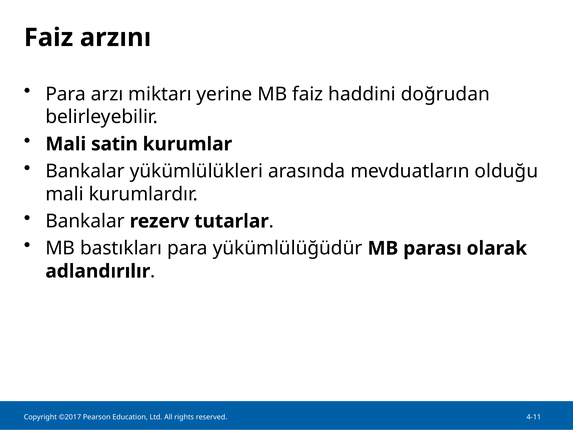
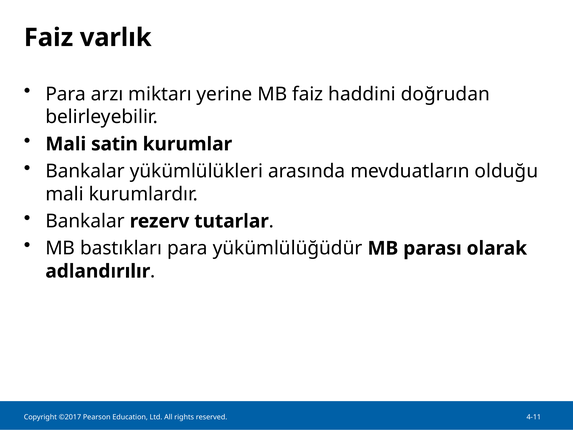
arzını: arzını -> varlık (116, 38)
